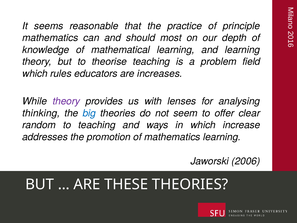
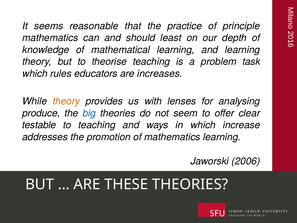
most: most -> least (171, 38)
field: field -> task (251, 62)
theory colour: purple -> orange (66, 101)
thinking: thinking -> produce (41, 113)
random: random -> testable (39, 125)
